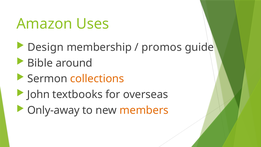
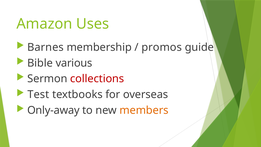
Design: Design -> Barnes (46, 47)
around: around -> various (74, 63)
collections colour: orange -> red (97, 79)
John: John -> Test (38, 94)
